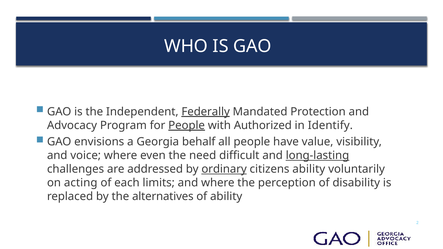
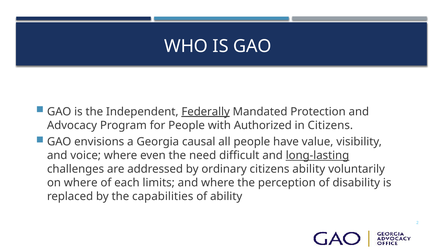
People underline: present -> none (187, 125)
in Identify: Identify -> Citizens (330, 125)
behalf: behalf -> causal (199, 142)
ordinary underline: present -> none (224, 169)
on acting: acting -> where (81, 183)
alternatives: alternatives -> capabilities (163, 197)
